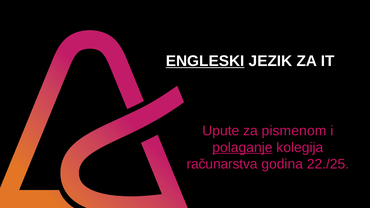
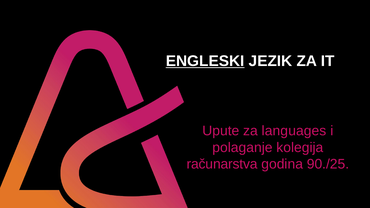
pismenom: pismenom -> languages (294, 131)
polaganje underline: present -> none (243, 148)
22./25: 22./25 -> 90./25 (328, 164)
